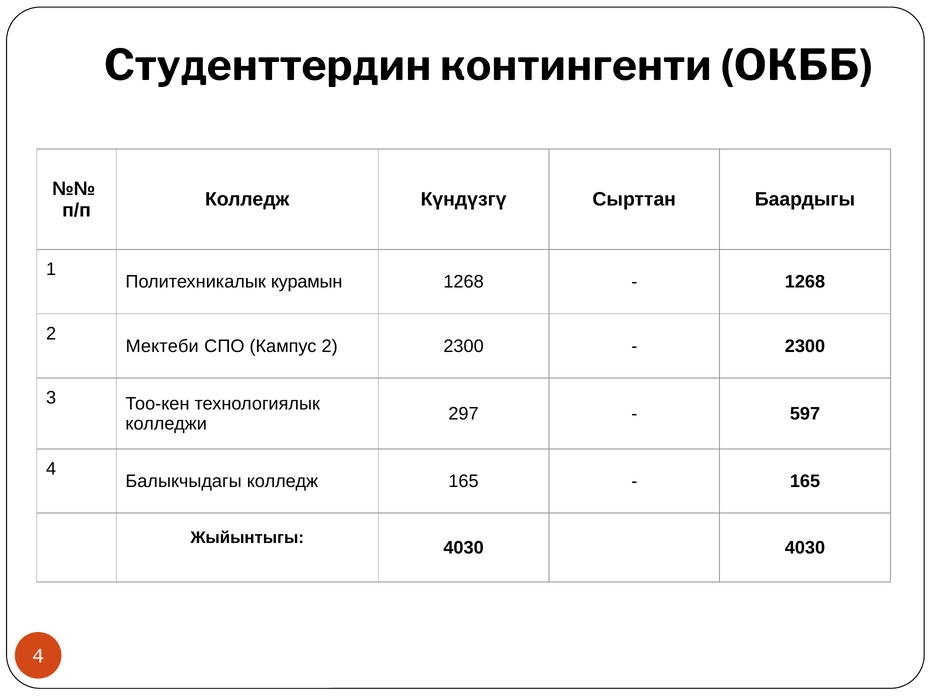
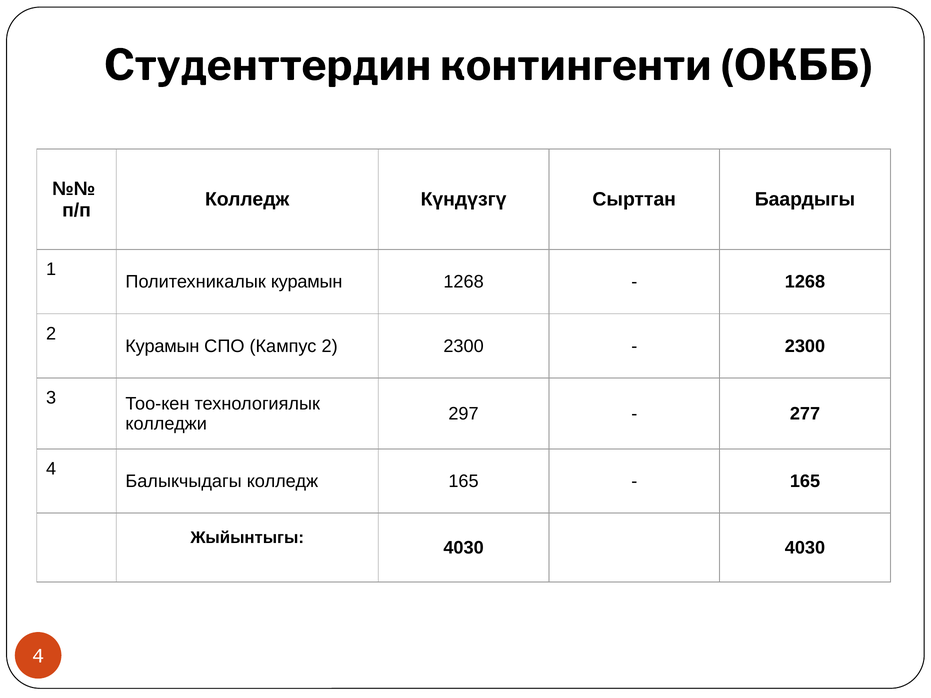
Мектеби: Мектеби -> Курамын (162, 346)
597: 597 -> 277 (805, 414)
